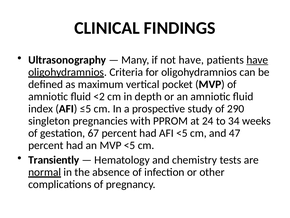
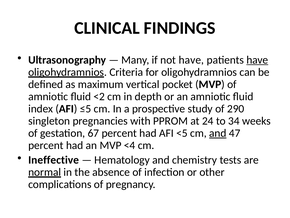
and underline: none -> present (218, 133)
MVP <5: <5 -> <4 (130, 145)
Transiently: Transiently -> Ineffective (54, 160)
